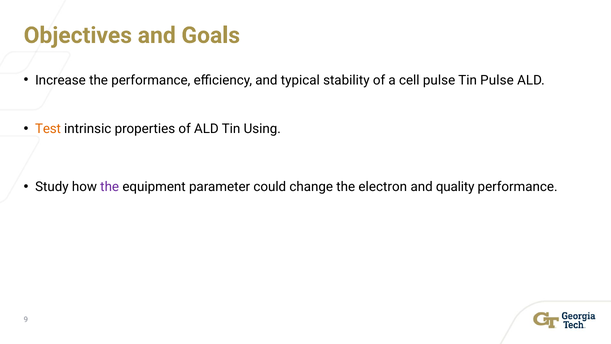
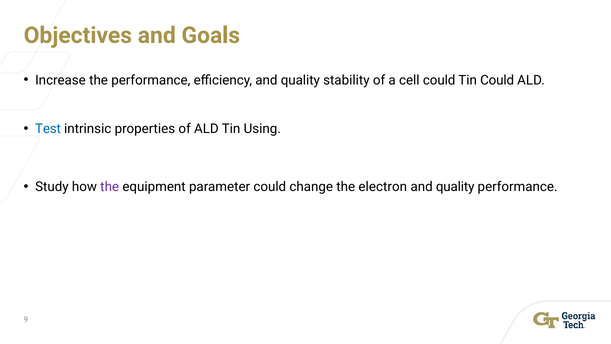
efficiency and typical: typical -> quality (300, 80)
cell pulse: pulse -> could (439, 80)
Tin Pulse: Pulse -> Could (497, 80)
Test colour: orange -> blue (48, 129)
